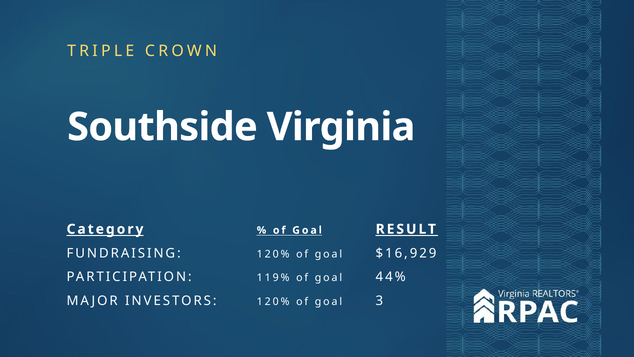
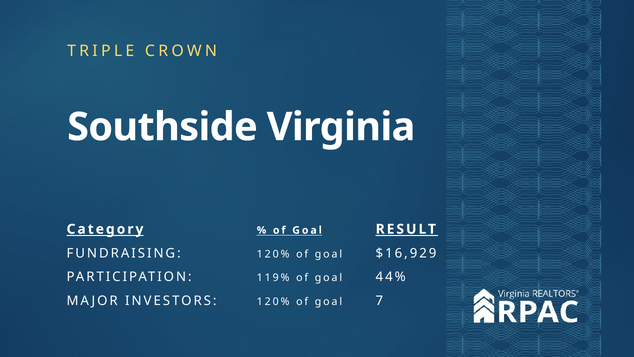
3: 3 -> 7 (379, 301)
